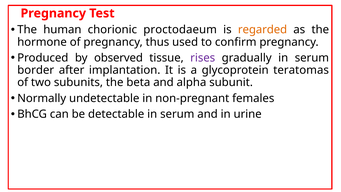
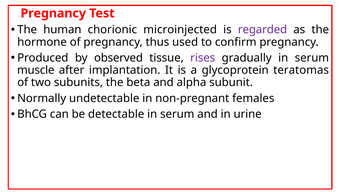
proctodaeum: proctodaeum -> microinjected (180, 30)
regarded colour: orange -> purple (263, 30)
border: border -> muscle (36, 70)
